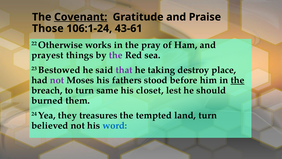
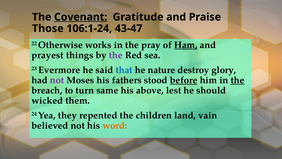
43-61: 43-61 -> 43-47 (129, 28)
Ham underline: none -> present (186, 45)
Bestowed: Bestowed -> Evermore (59, 70)
that colour: purple -> blue (124, 70)
taking: taking -> nature (161, 70)
place: place -> glory (224, 70)
before underline: none -> present (184, 80)
closet: closet -> above (150, 90)
burned: burned -> wicked (47, 100)
treasures: treasures -> repented (98, 115)
tempted: tempted -> children (154, 115)
land turn: turn -> vain (208, 115)
word colour: blue -> orange (115, 125)
